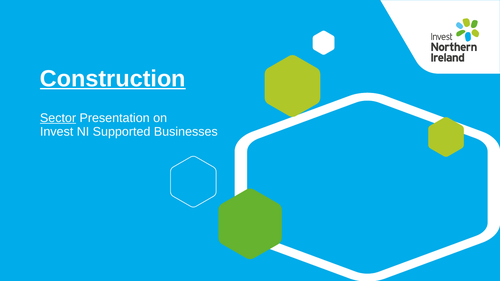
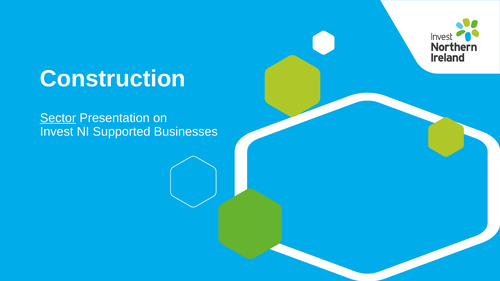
Construction underline: present -> none (113, 79)
